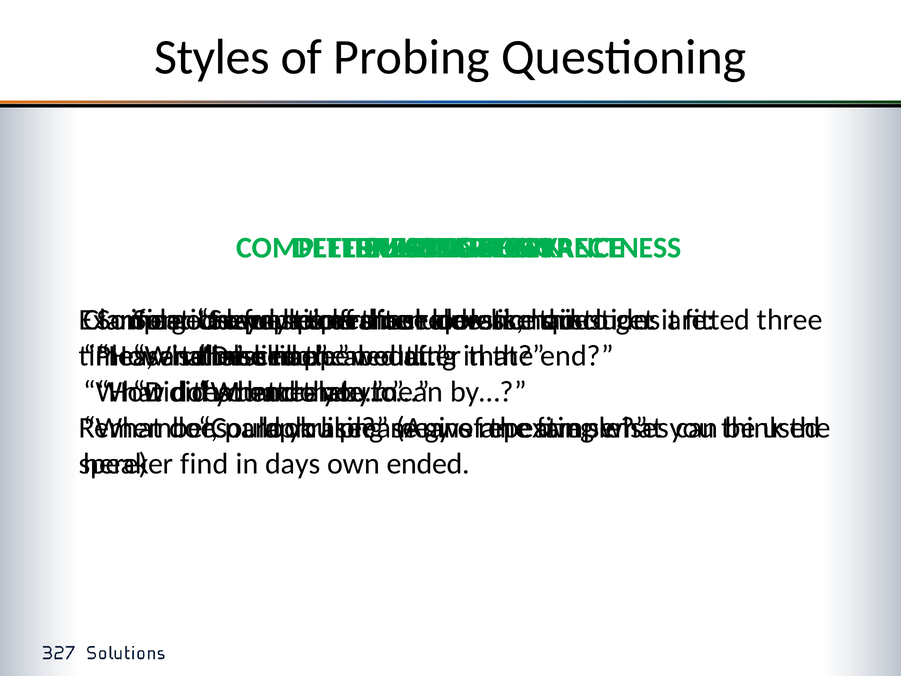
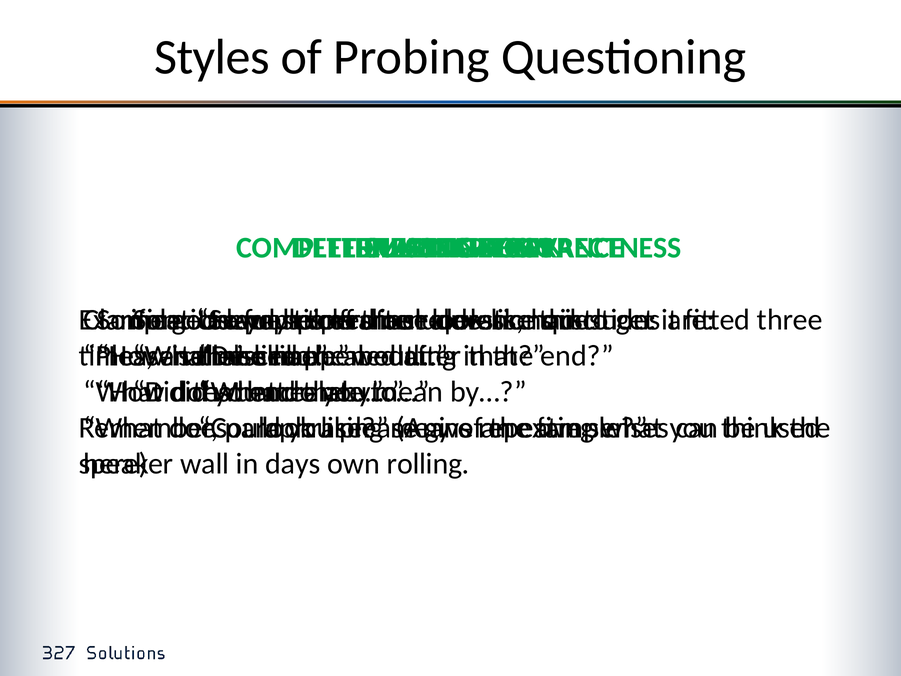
find: find -> wall (205, 464)
ended: ended -> rolling (428, 464)
